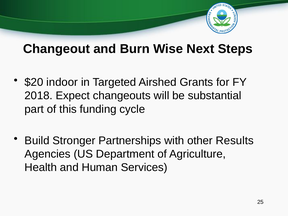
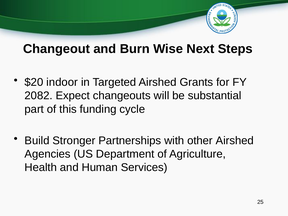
2018: 2018 -> 2082 (39, 96)
other Results: Results -> Airshed (235, 141)
